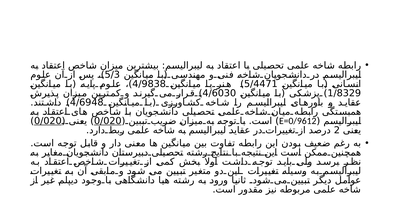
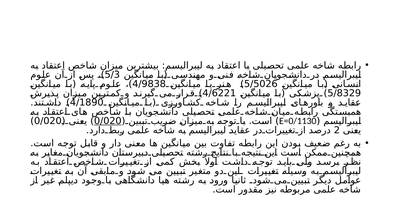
5/4471: 5/4471 -> 5/5026 (261, 84)
4/6030: 4/6030 -> 4/6221 (219, 93)
1/8329: 1/8329 -> 5/8329 (344, 93)
4/6948: 4/6948 -> 4/1890 (87, 103)
0/020 underline: present -> none (48, 121)
E=0/9612: E=0/9612 -> E=0/1130 (298, 121)
